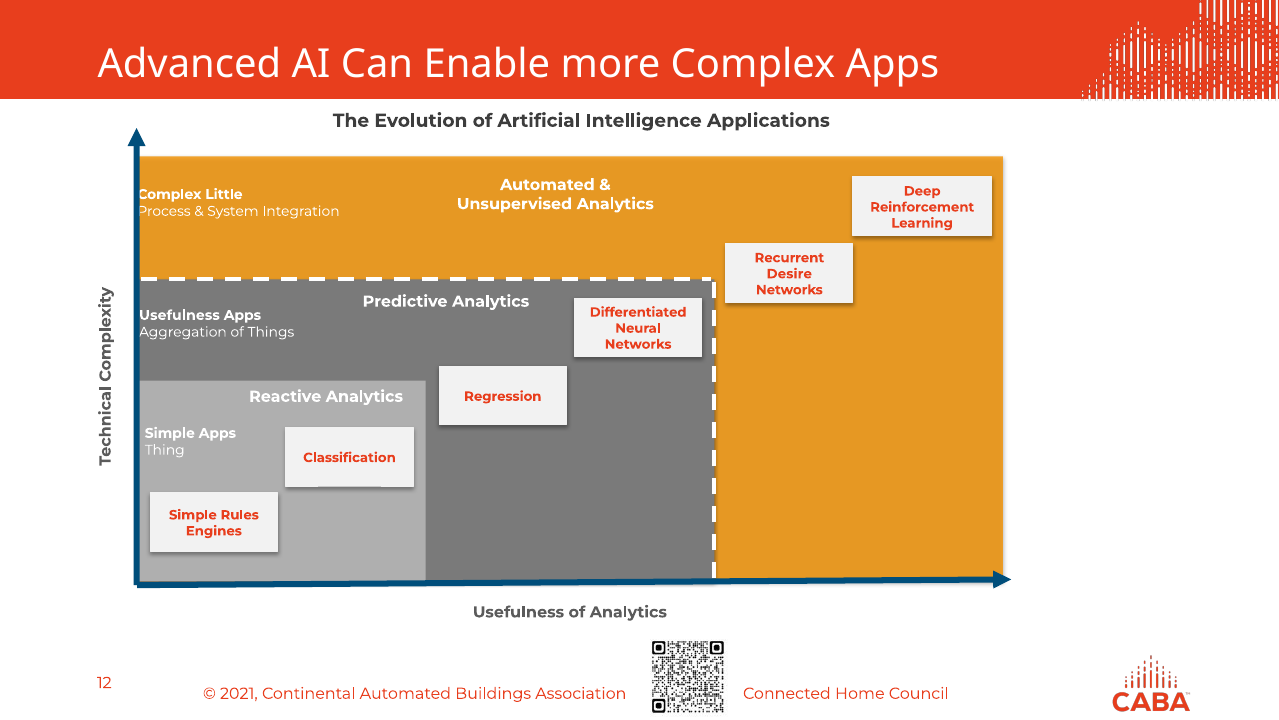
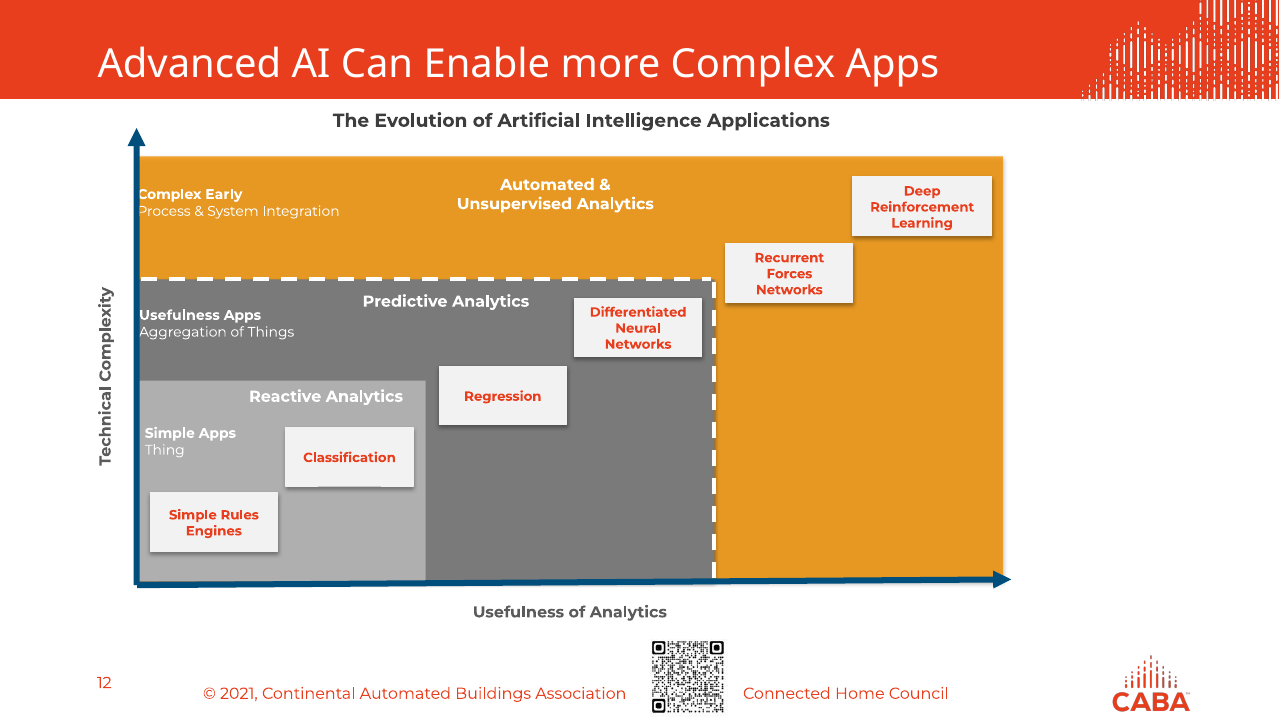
Little: Little -> Early (224, 194)
Desire: Desire -> Forces (789, 274)
